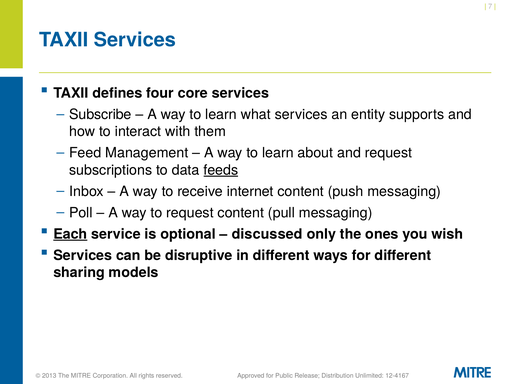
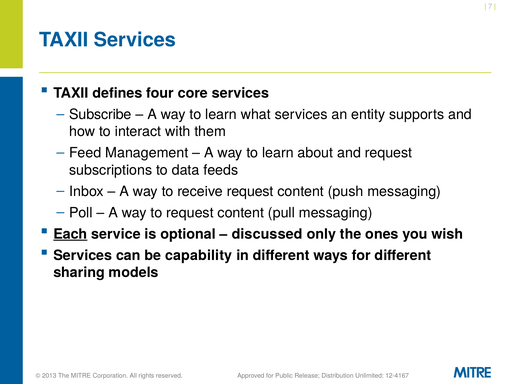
feeds underline: present -> none (221, 170)
receive internet: internet -> request (250, 191)
disruptive: disruptive -> capability (199, 255)
